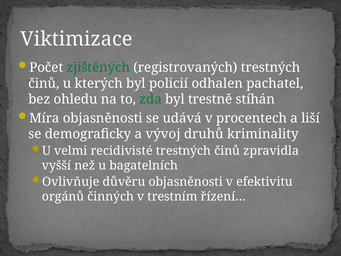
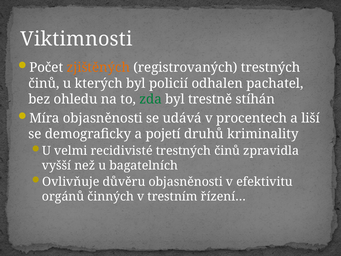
Viktimizace: Viktimizace -> Viktimnosti (76, 39)
zjištěných colour: green -> orange (98, 67)
vývoj: vývoj -> pojetí (163, 134)
